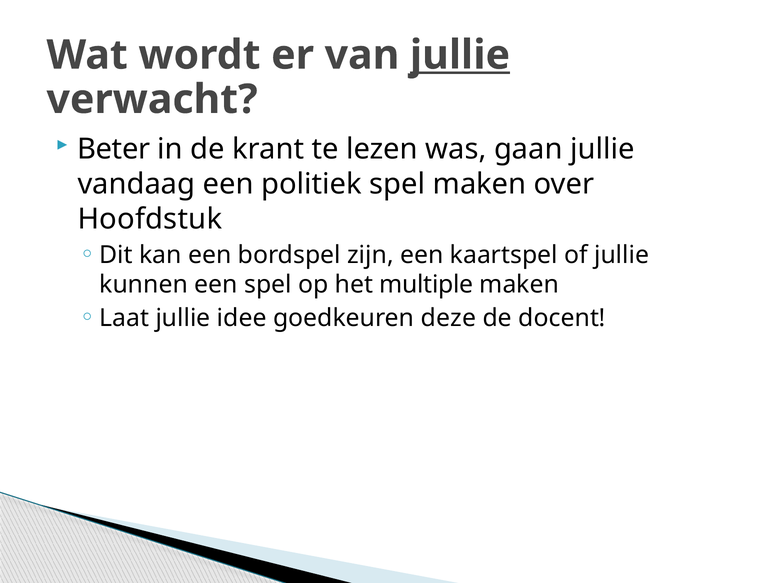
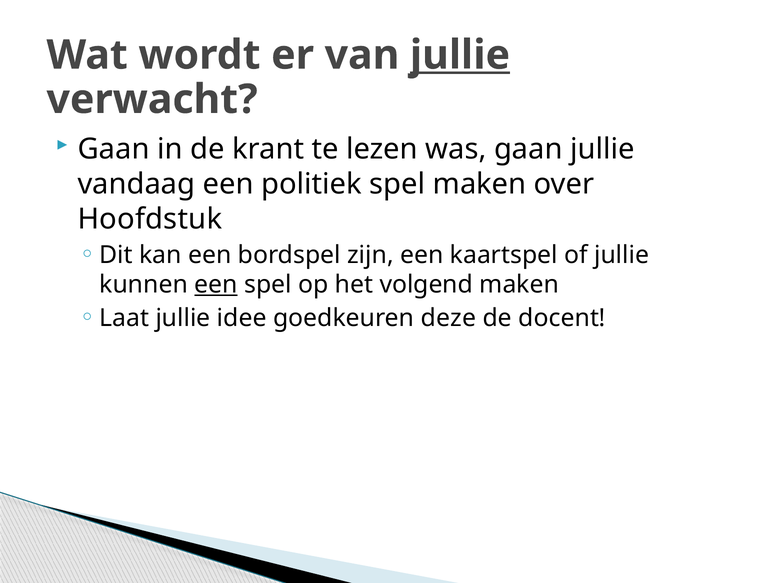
Beter: Beter -> Gaan (114, 149)
een underline: none -> present (216, 285)
multiple: multiple -> volgend (426, 285)
